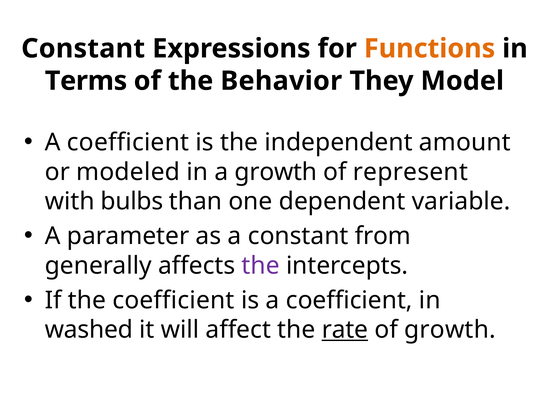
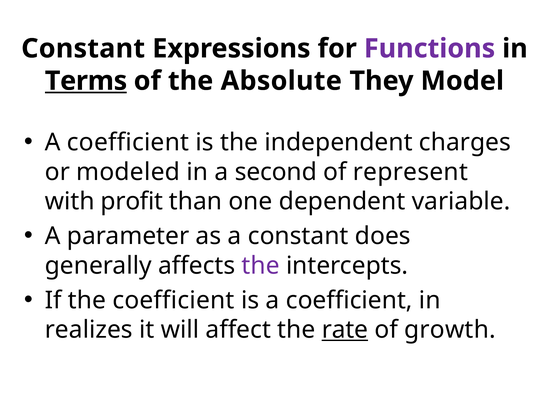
Functions colour: orange -> purple (430, 48)
Terms underline: none -> present (86, 81)
Behavior: Behavior -> Absolute (281, 81)
amount: amount -> charges (465, 142)
a growth: growth -> second (276, 172)
bulbs: bulbs -> profit (132, 201)
from: from -> does (383, 236)
washed: washed -> realizes (89, 329)
